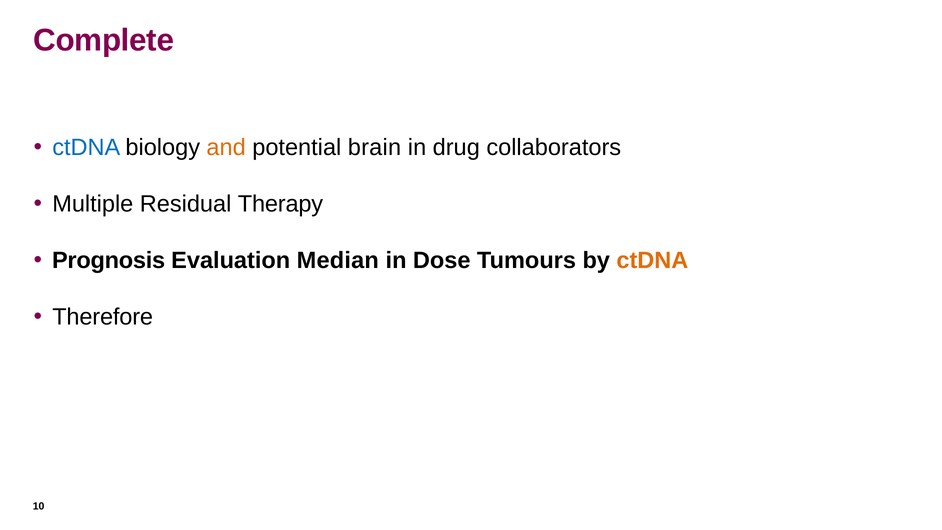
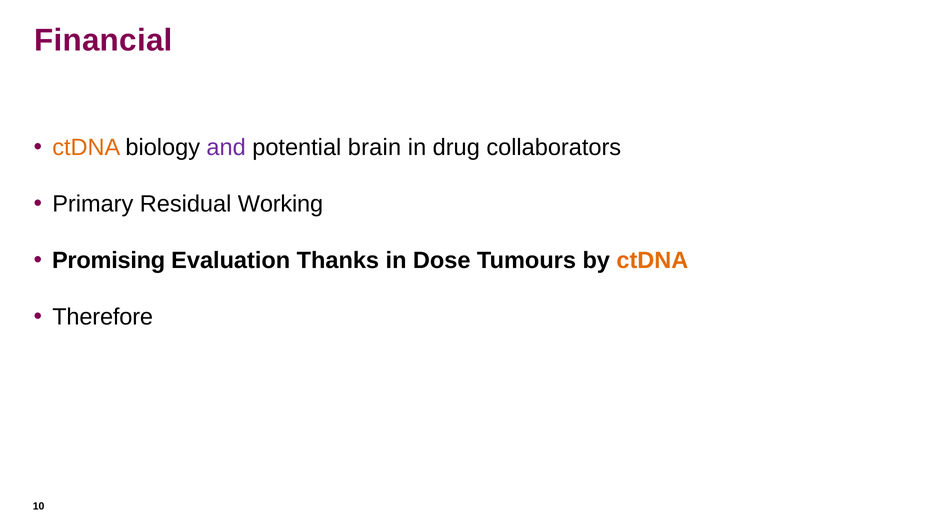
Complete: Complete -> Financial (103, 41)
ctDNA colour: blue -> orange (86, 148)
and colour: orange -> purple (226, 148)
Multiple: Multiple -> Primary (93, 204)
Therapy: Therapy -> Working (280, 204)
Prognosis: Prognosis -> Promising (109, 261)
Median: Median -> Thanks (338, 261)
